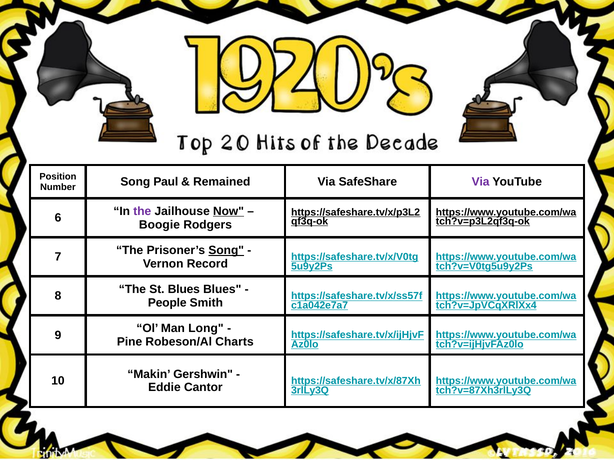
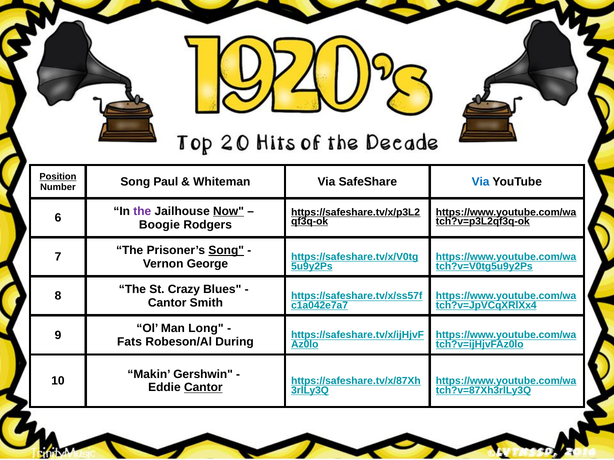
Position underline: none -> present (58, 177)
Remained: Remained -> Whiteman (222, 182)
Via colour: purple -> blue (481, 182)
Record: Record -> George (207, 264)
St Blues: Blues -> Crazy (184, 290)
People: People -> Cantor (167, 303)
Pine: Pine -> Fats (130, 342)
Charts: Charts -> During (235, 342)
Cantor underline: none -> present (203, 388)
